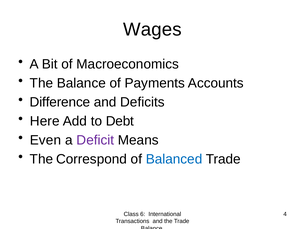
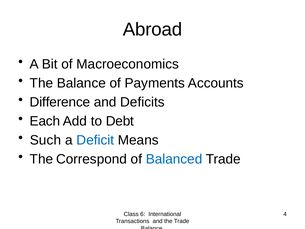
Wages: Wages -> Abroad (153, 30)
Here: Here -> Each (45, 121)
Even: Even -> Such (45, 140)
Deficit colour: purple -> blue (95, 140)
